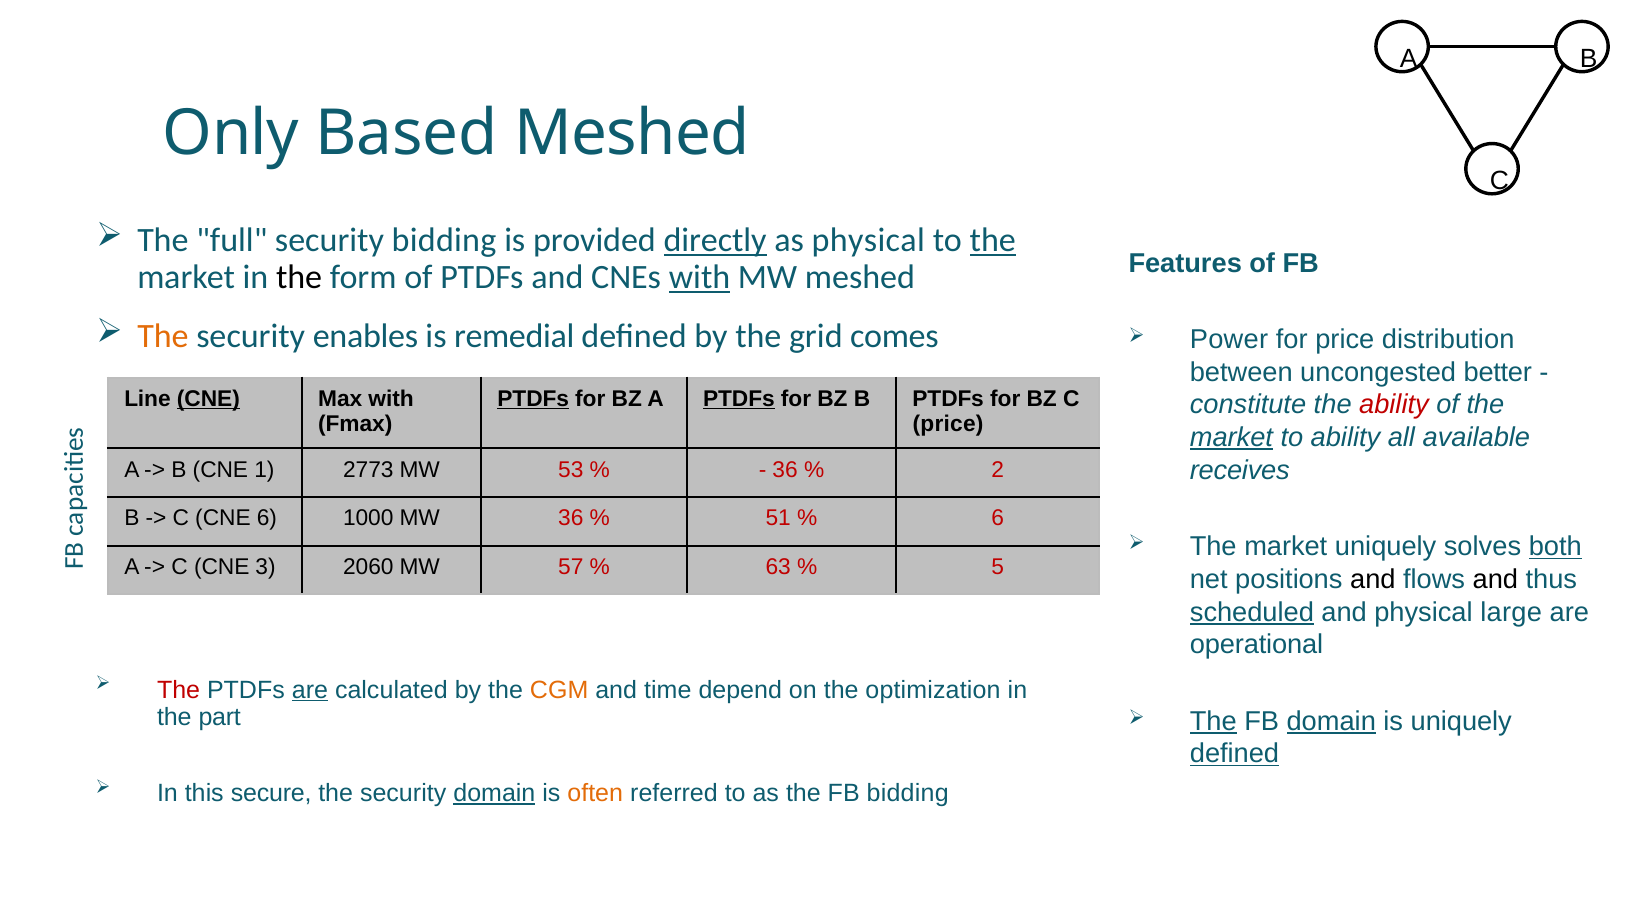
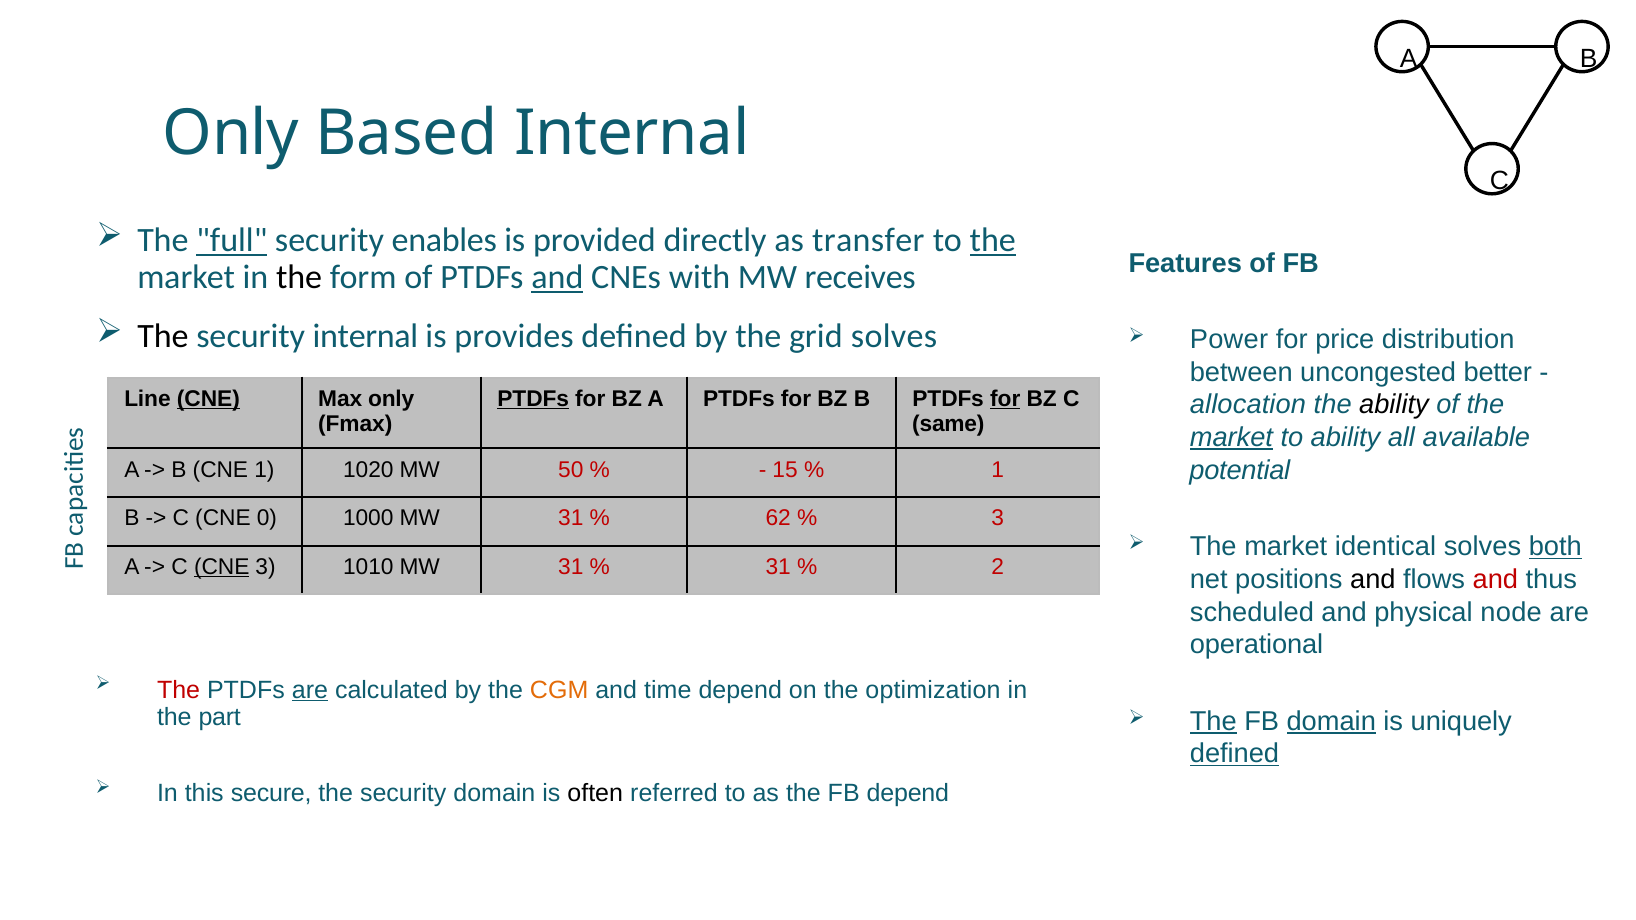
Based Meshed: Meshed -> Internal (632, 133)
full underline: none -> present (232, 240)
security bidding: bidding -> enables (444, 240)
directly underline: present -> none (715, 240)
as physical: physical -> transfer (868, 240)
and underline: none -> present (557, 277)
with underline: present -> none (700, 277)
MW meshed: meshed -> receives (860, 277)
The colour: orange -> black (163, 337)
security enables: enables -> internal (365, 337)
remedial: remedial -> provides (514, 337)
grid comes: comes -> solves (894, 337)
Max with: with -> only (391, 399)
PTDFs underline: present -> none (739, 399)
for underline: none -> present (1005, 399)
constitute: constitute -> allocation (1248, 405)
ability colour: red -> black (1394, 405)
price: price -> same (948, 424)
receives: receives -> potential (1240, 470)
2773: 2773 -> 1020 (368, 470)
53: 53 -> 50 (571, 470)
36: 36 -> 15 (785, 470)
2: 2 -> 1 (998, 470)
CNE 6: 6 -> 0 (267, 518)
1000 MW 36: 36 -> 31 (571, 518)
51: 51 -> 62 (778, 518)
6: 6 -> 3 (998, 518)
market uniquely: uniquely -> identical (1386, 547)
CNE underline: none -> present (222, 567)
2060: 2060 -> 1010 (368, 567)
57: 57 -> 31 (571, 567)
63: 63 -> 31 (778, 567)
5: 5 -> 2 (998, 567)
and colour: black -> red (1495, 580)
scheduled underline: present -> none (1252, 612)
large: large -> node (1511, 612)
domain underline: present -> none (494, 794)
often colour: orange -> black (595, 794)
FB bidding: bidding -> depend (908, 794)
